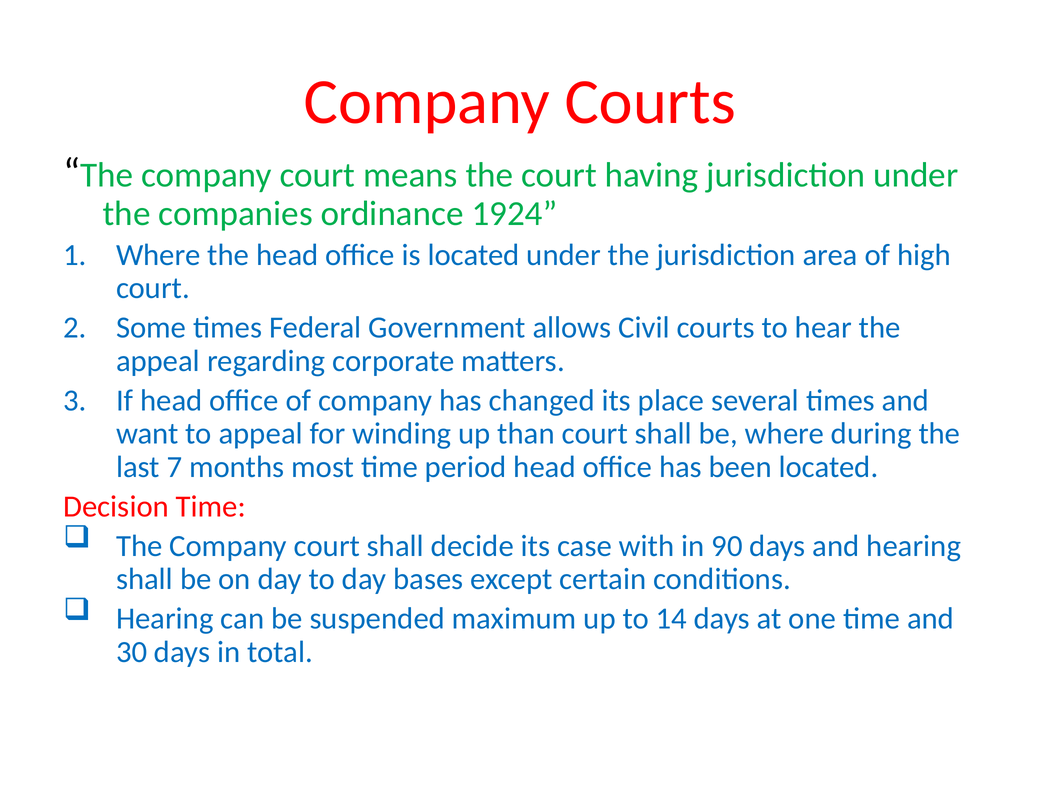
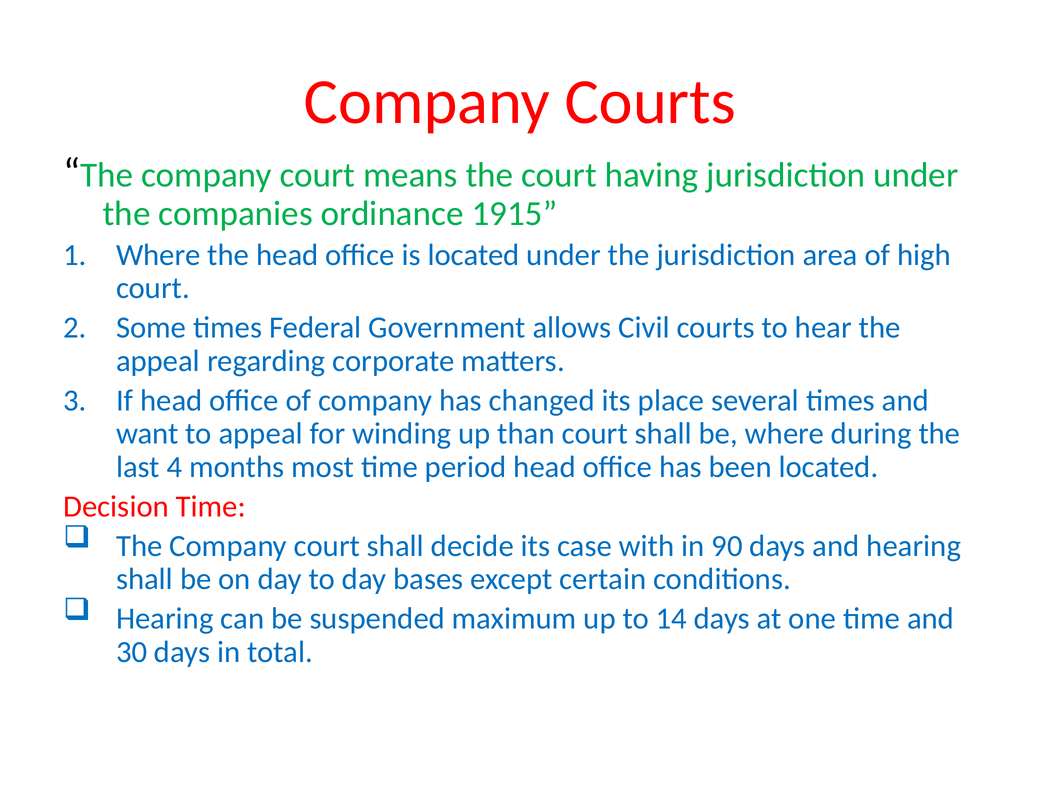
1924: 1924 -> 1915 (515, 214)
7: 7 -> 4 (174, 467)
